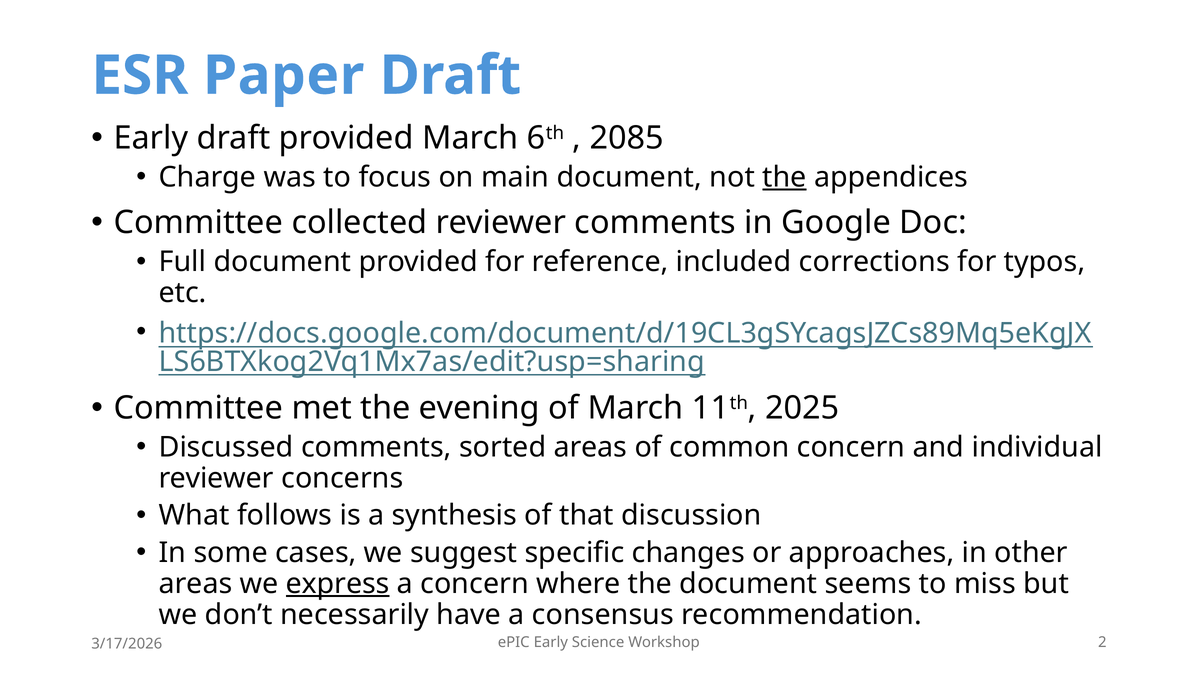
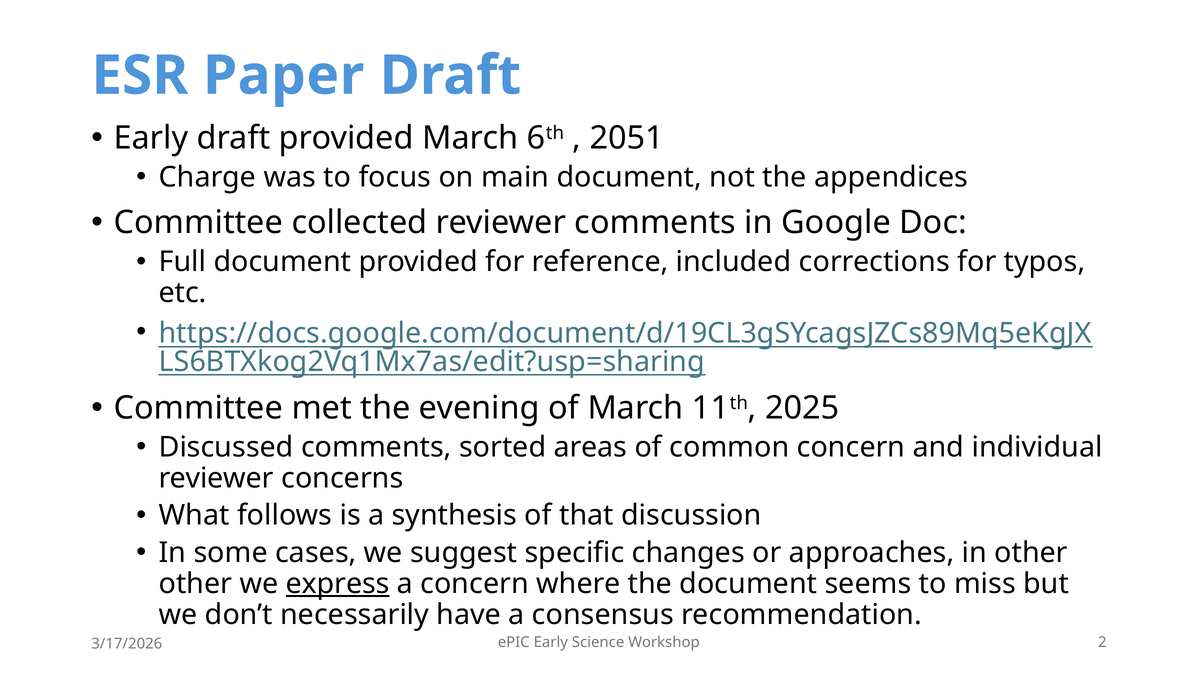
2085: 2085 -> 2051 (627, 138)
the underline: present -> none (784, 177)
areas: areas -> other (195, 584)
